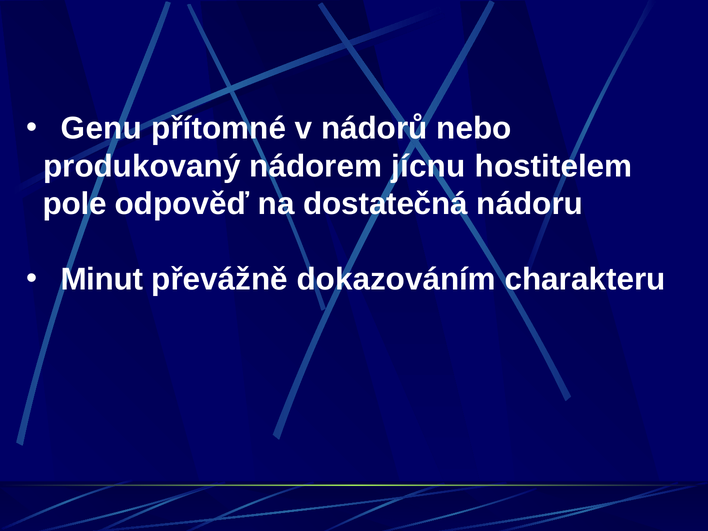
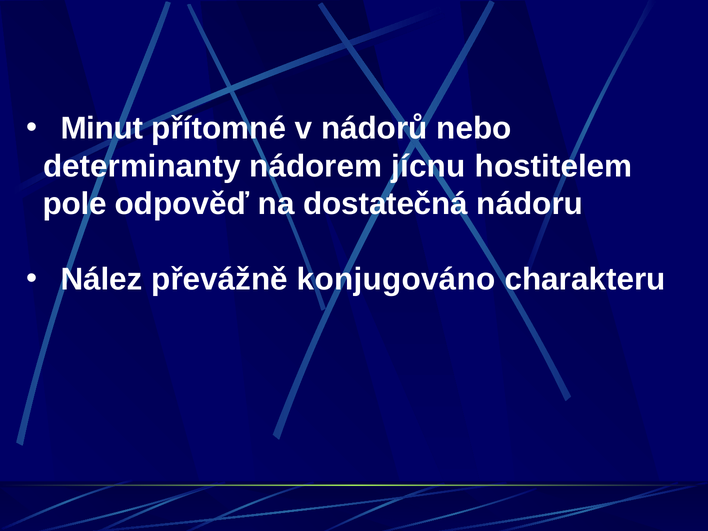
Genu: Genu -> Minut (102, 128)
produkovaný: produkovaný -> determinanty (142, 166)
Minut: Minut -> Nález (102, 280)
dokazováním: dokazováním -> konjugováno (396, 280)
